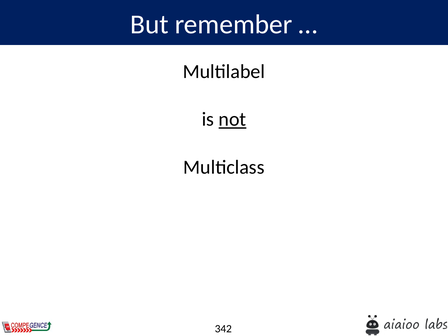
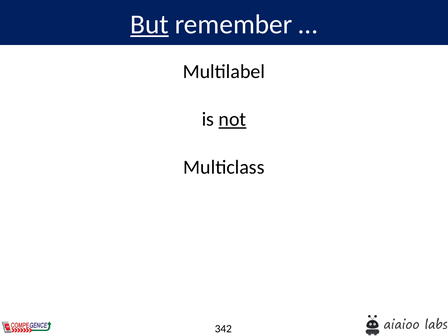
But underline: none -> present (149, 24)
